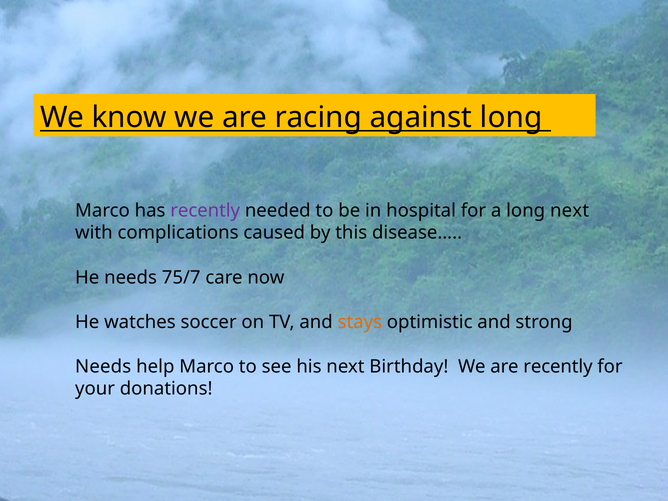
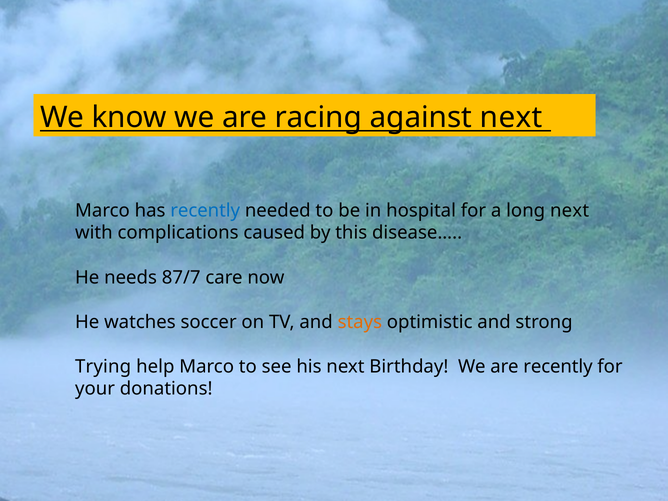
against long: long -> next (511, 117)
recently colour: purple -> blue (205, 211)
75/7: 75/7 -> 87/7 (181, 277)
Needs: Needs -> Trying (103, 366)
